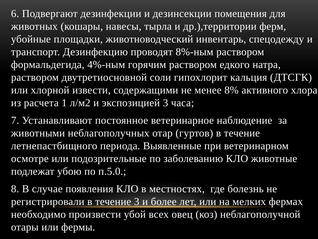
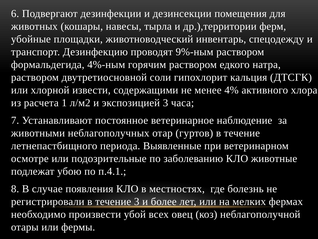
8%-ным: 8%-ным -> 9%-ным (195, 52)
8%: 8% -> 4% (232, 90)
п.5.0: п.5.0 -> п.4.1 (112, 171)
